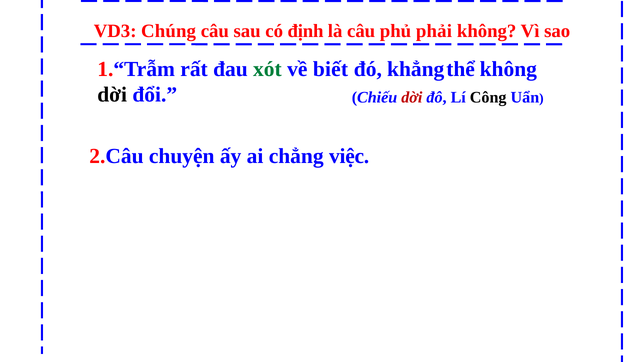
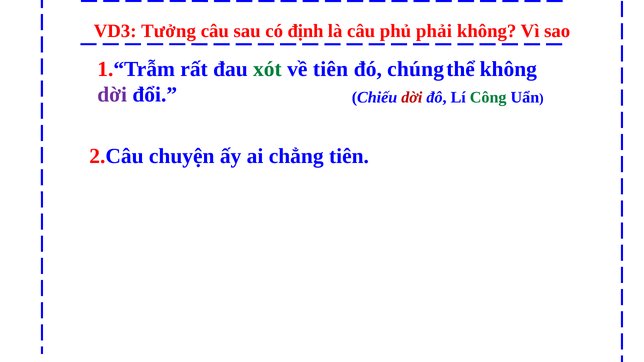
Chúng: Chúng -> Tưởng (169, 31)
về biết: biết -> tiên (331, 69)
khẳng: khẳng -> chúng (416, 69)
dời colour: black -> purple (112, 95)
Công colour: black -> green (488, 98)
chẳng việc: việc -> tiên (349, 157)
